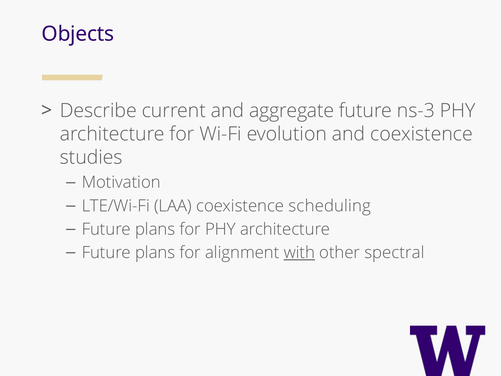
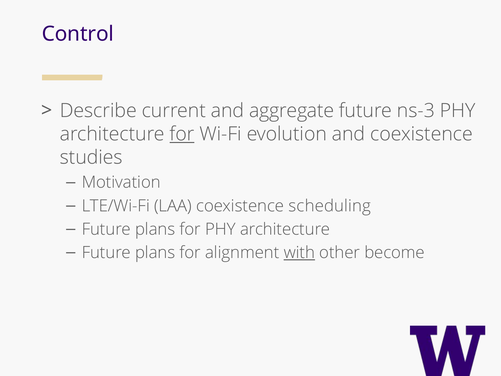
Objects: Objects -> Control (78, 34)
for underline: none -> present (182, 134)
spectral: spectral -> become (395, 252)
